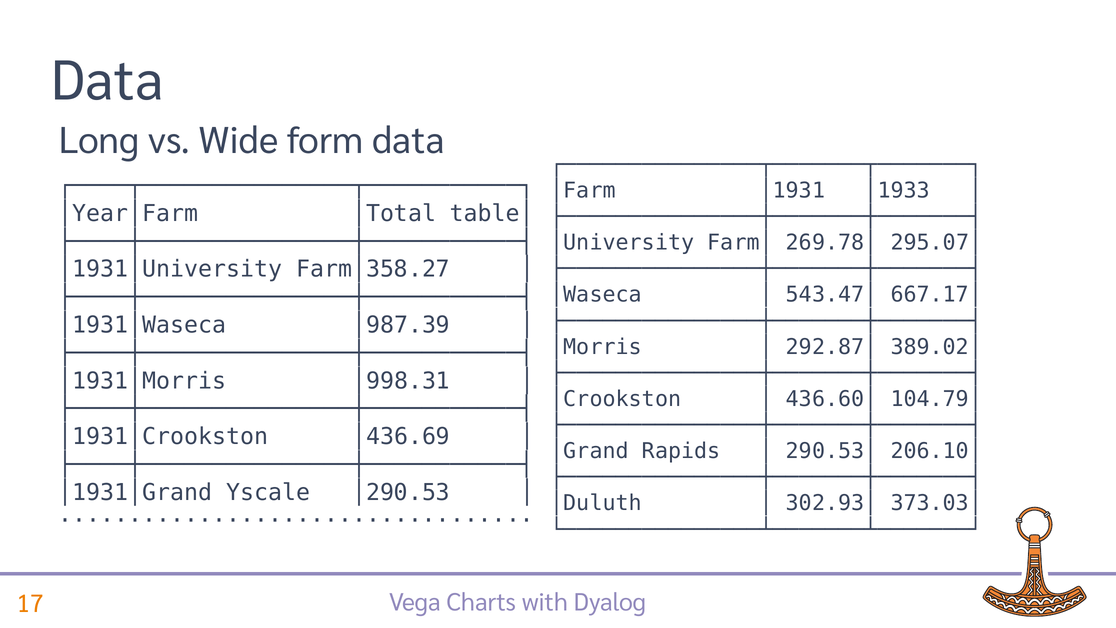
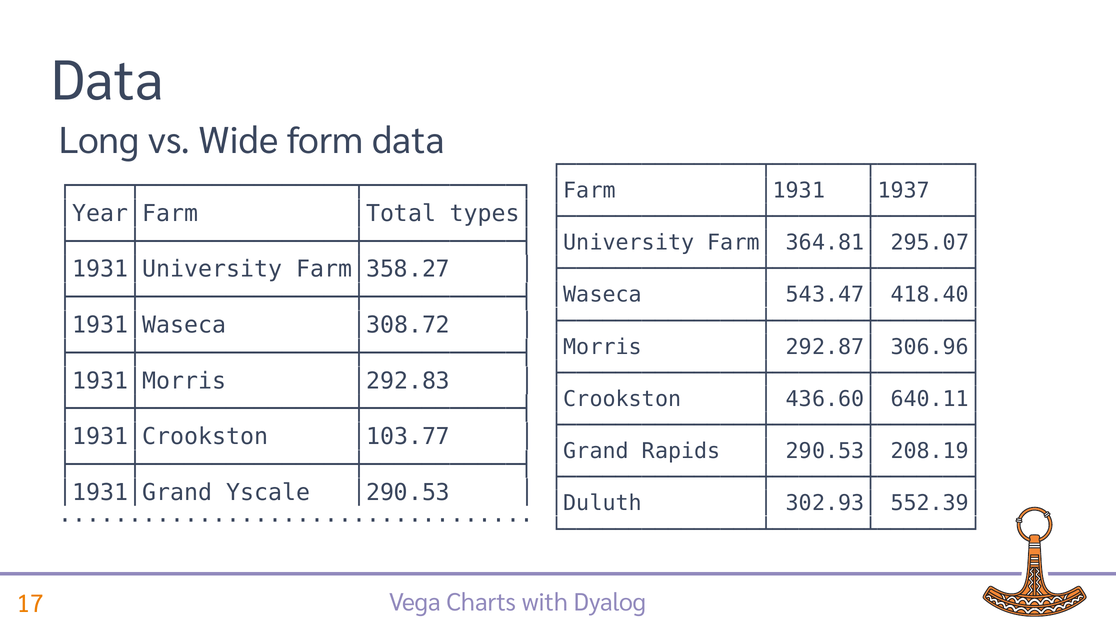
│1933: │1933 -> │1937 (897, 190)
table│: table│ -> types│ (492, 213)
269.78│: 269.78│ -> 364.81│ (832, 243)
667.17│: 667.17│ -> 418.40│ (936, 295)
│987.39: │987.39 -> │308.72 (401, 325)
389.02│: 389.02│ -> 306.96│ (936, 347)
│998.31: │998.31 -> │292.83 (401, 381)
104.79│: 104.79│ -> 640.11│ (936, 399)
│436.69: │436.69 -> │103.77 (401, 437)
206.10│: 206.10│ -> 208.19│ (936, 451)
373.03│: 373.03│ -> 552.39│ (936, 503)
